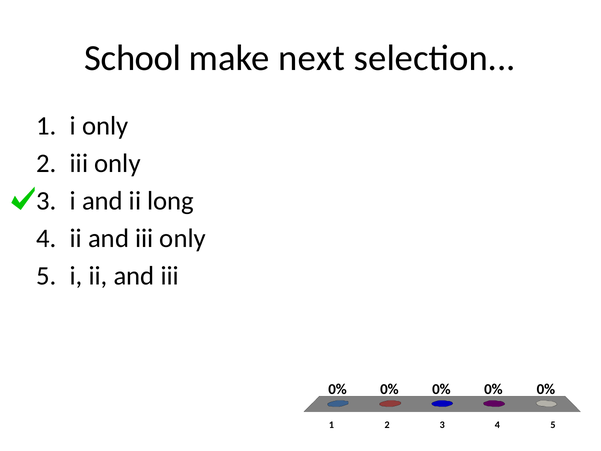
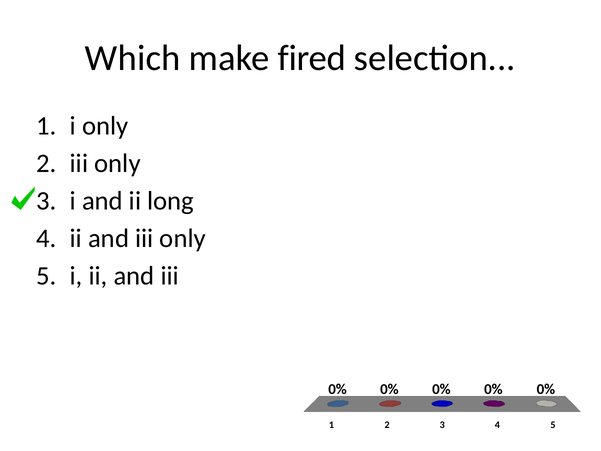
School: School -> Which (133, 58)
next: next -> fired (312, 58)
